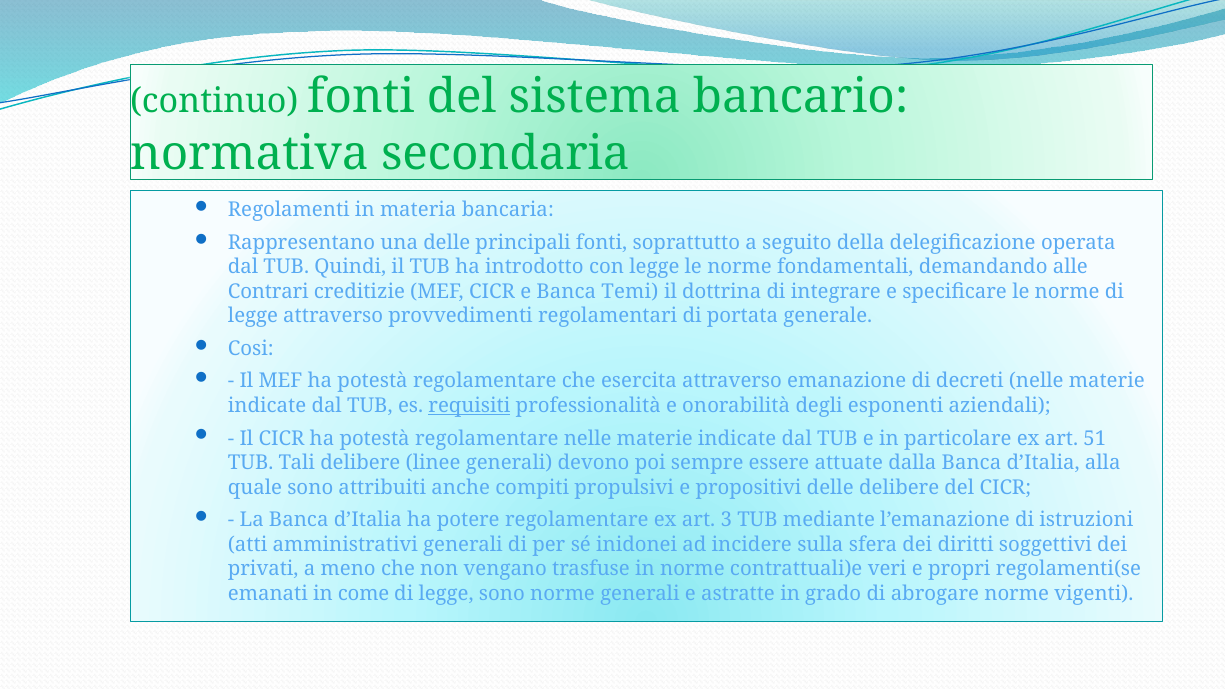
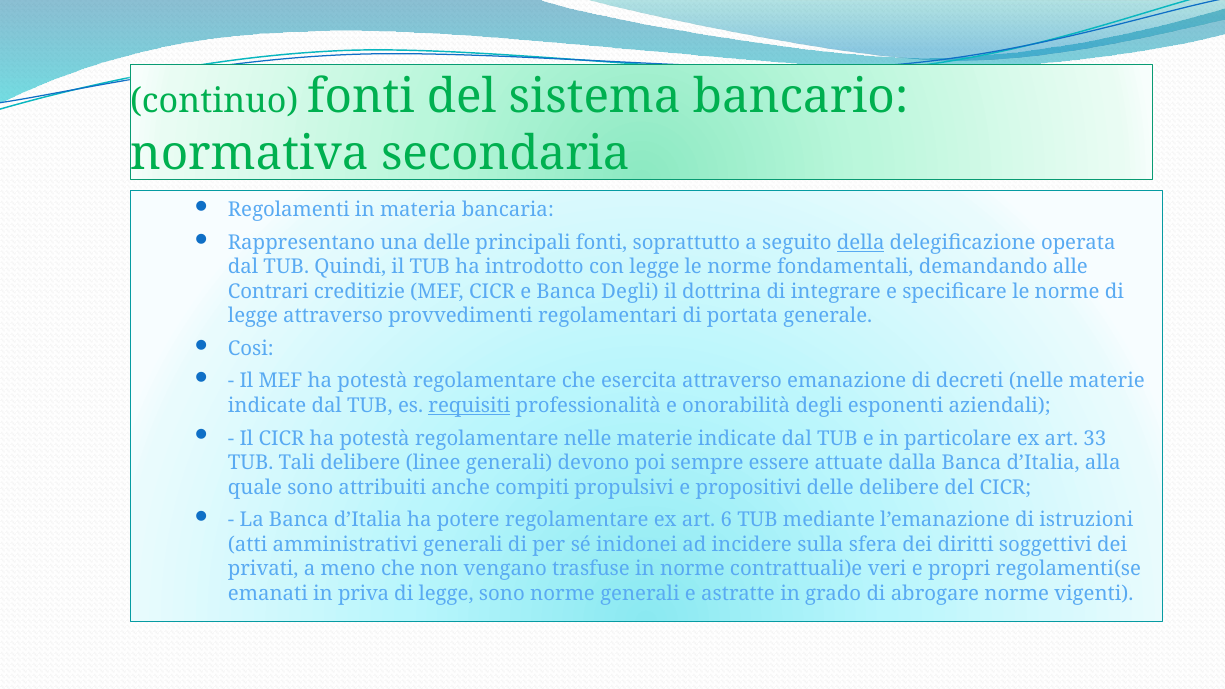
della underline: none -> present (861, 243)
Banca Temi: Temi -> Degli (630, 292)
51: 51 -> 33 (1095, 438)
3: 3 -> 6 (726, 520)
come: come -> priva (364, 594)
